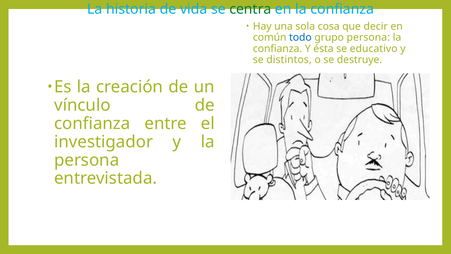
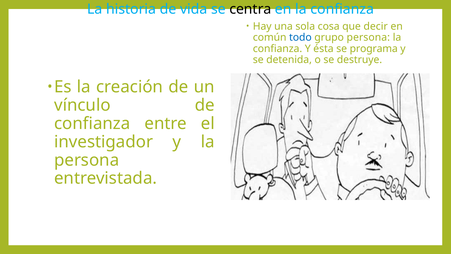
centra colour: green -> black (250, 9)
educativo: educativo -> programa (374, 49)
distintos: distintos -> detenida (289, 60)
